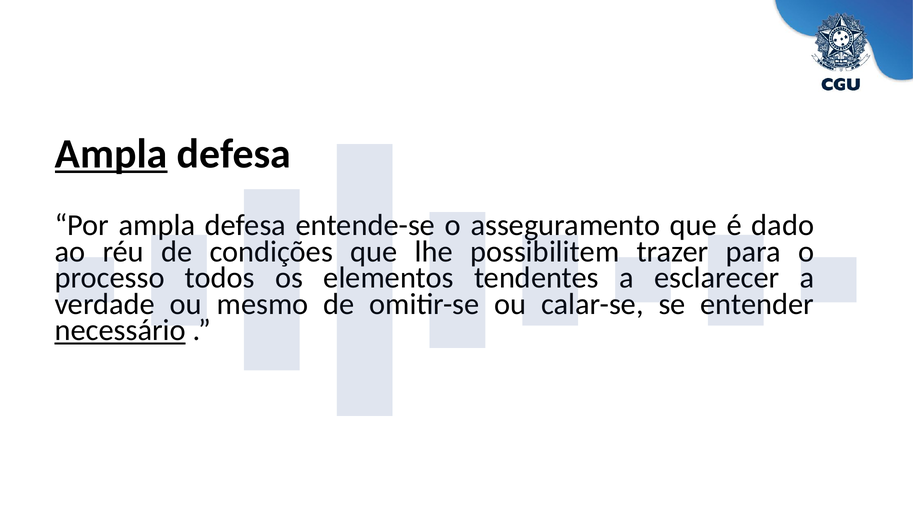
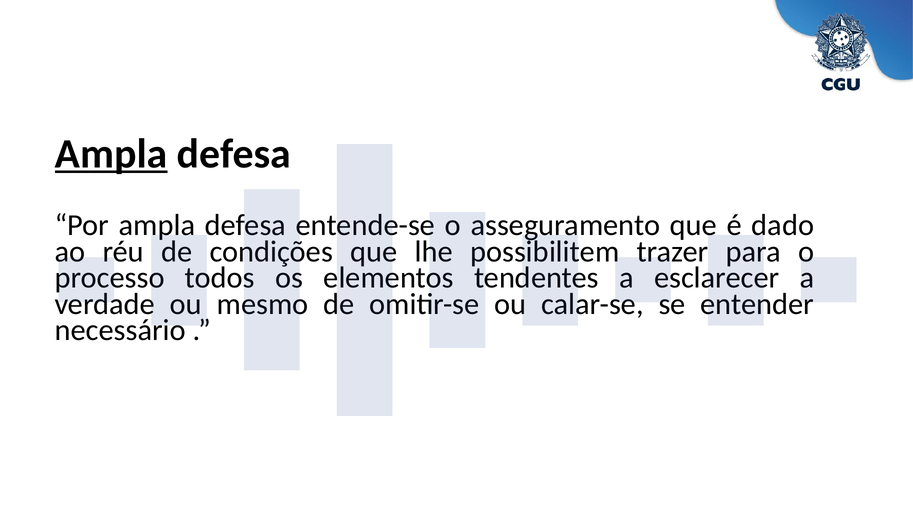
necessário underline: present -> none (120, 331)
